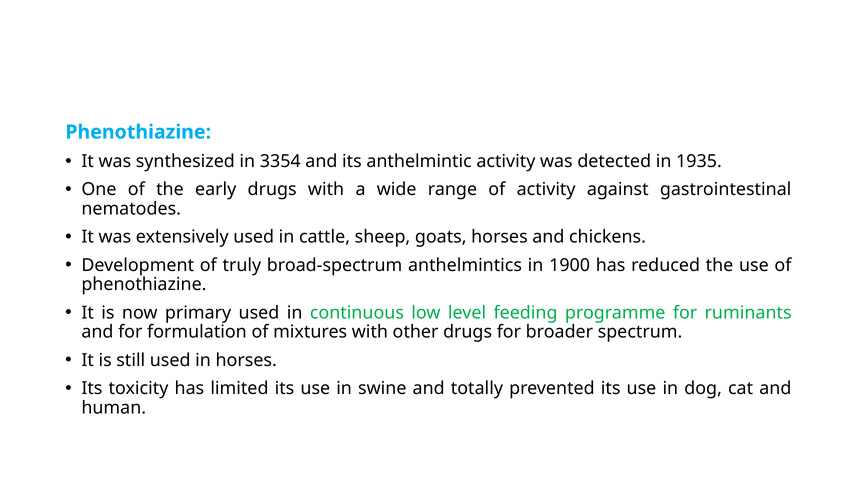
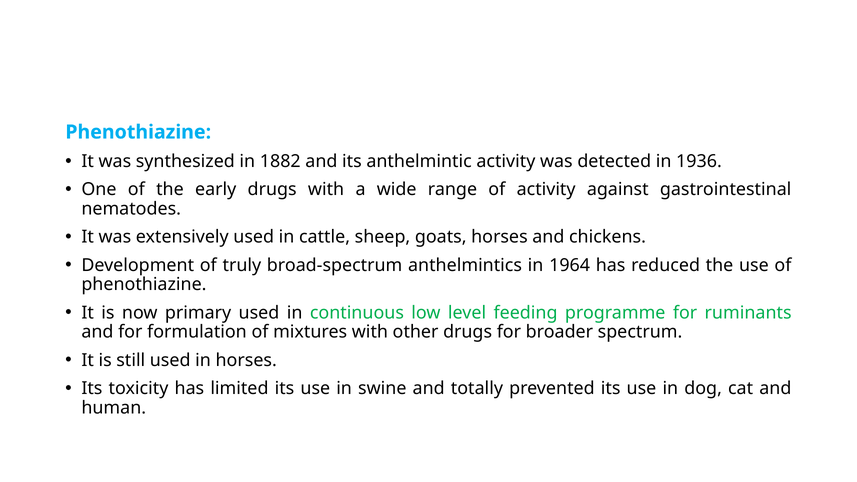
3354: 3354 -> 1882 (280, 161)
1935: 1935 -> 1936 (699, 161)
1900: 1900 -> 1964 (570, 265)
